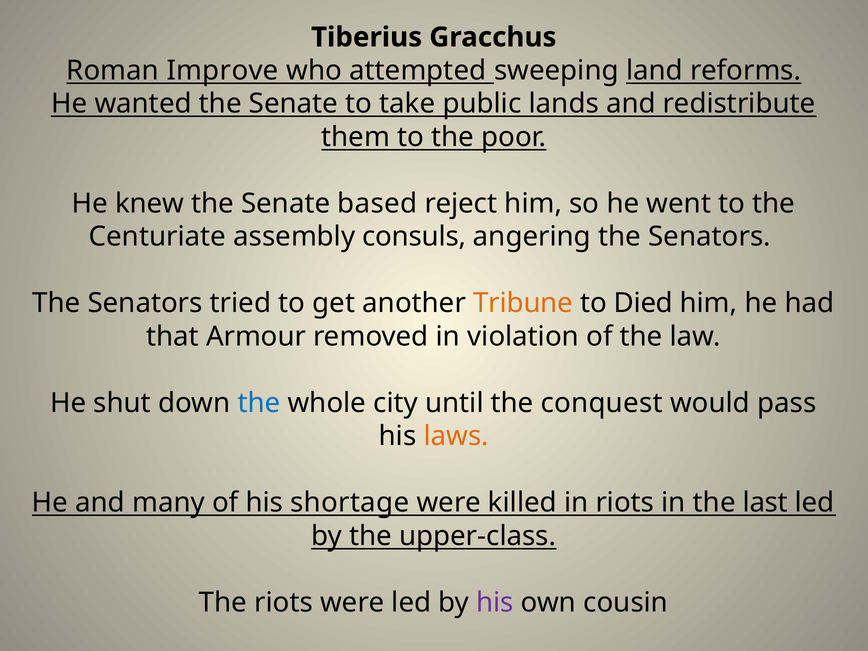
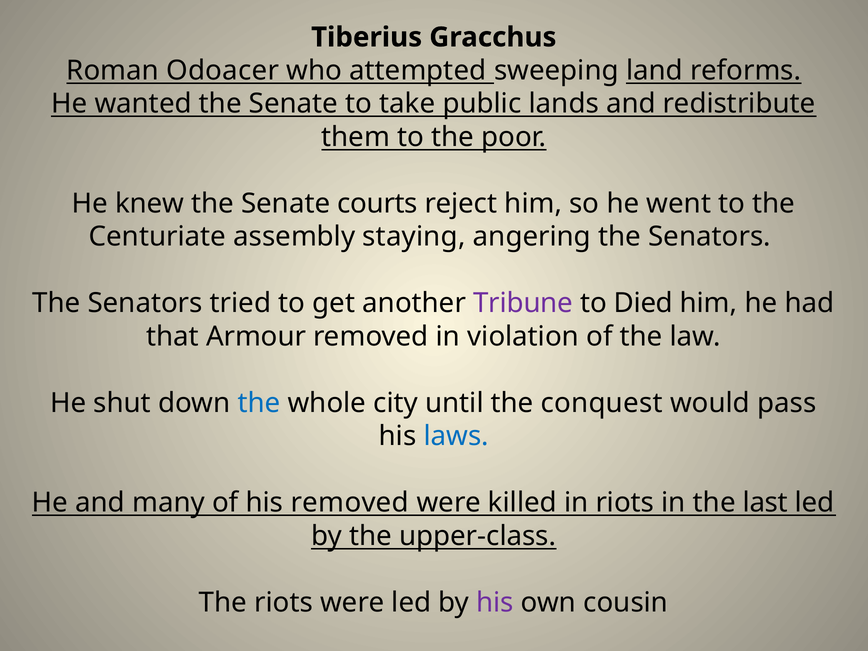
Improve: Improve -> Odoacer (223, 71)
based: based -> courts (378, 204)
consuls: consuls -> staying (414, 237)
Tribune colour: orange -> purple (523, 303)
laws colour: orange -> blue (456, 436)
his shortage: shortage -> removed (350, 503)
